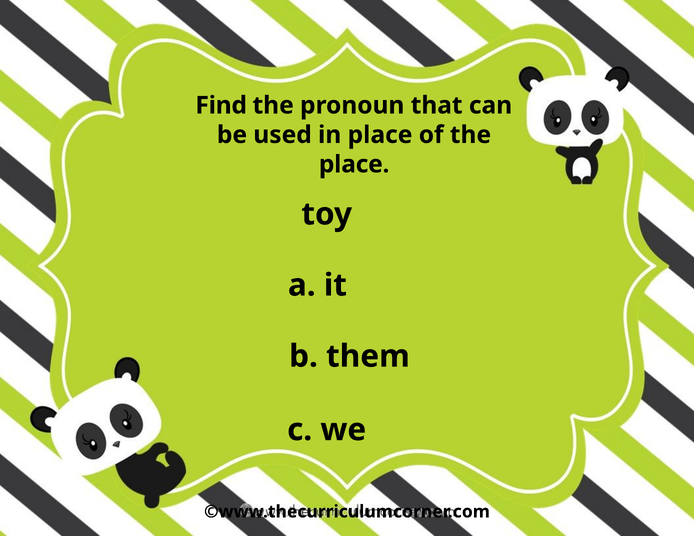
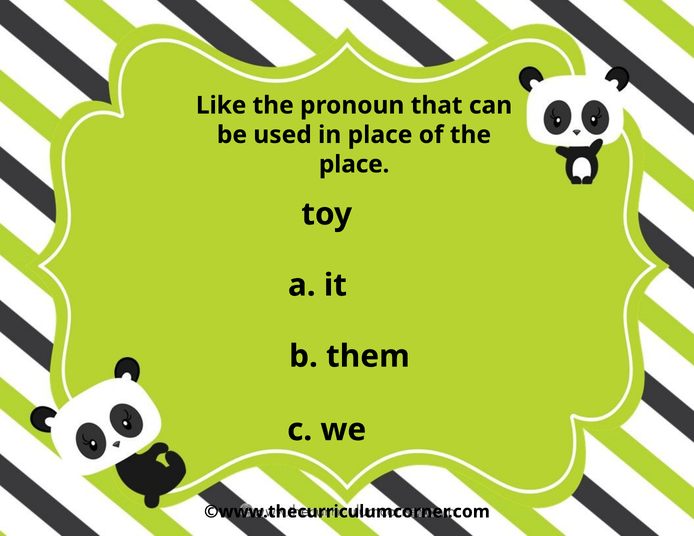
Find: Find -> Like (221, 105)
